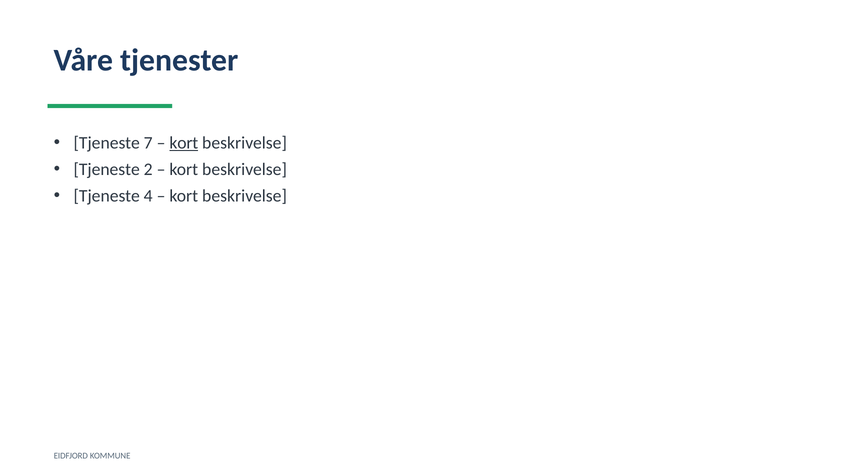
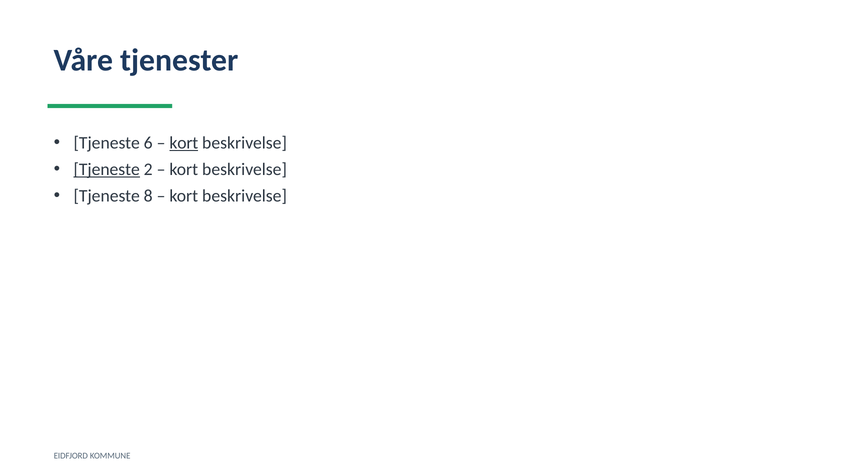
7: 7 -> 6 (148, 143)
Tjeneste underline: none -> present (107, 170)
4: 4 -> 8 (148, 196)
